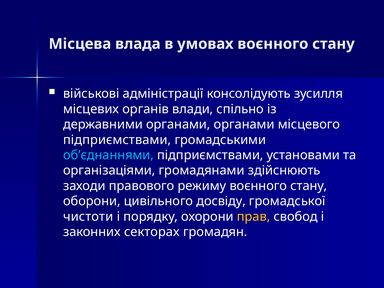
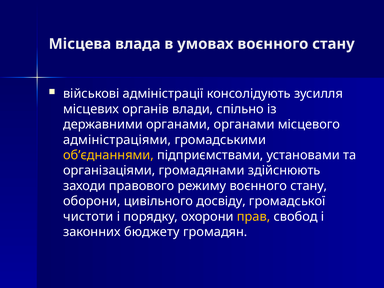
підприємствами: підприємствами -> адміністраціями (117, 140)
об’єднаннями colour: light blue -> yellow (108, 155)
секторах: секторах -> бюджету (152, 232)
